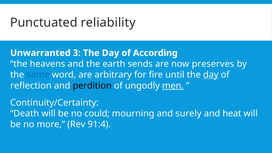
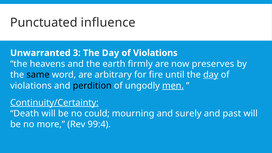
equilibria underline: present -> none (122, 12)
reliability: reliability -> influence (108, 23)
According: According -> Violations (155, 53)
sends: sends -> firmly (140, 64)
same colour: blue -> black (38, 75)
reflection: reflection -> violations (31, 86)
Continuity/Certainty underline: none -> present (54, 103)
heat: heat -> past (232, 113)
91:4: 91:4 -> 99:4 (99, 124)
